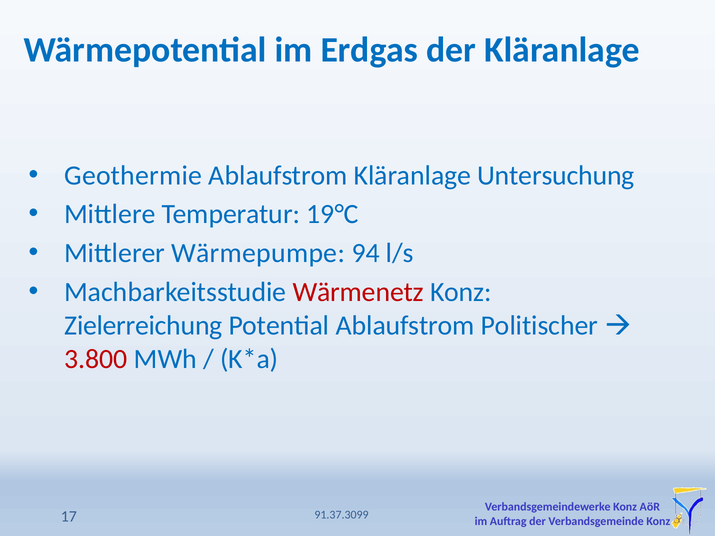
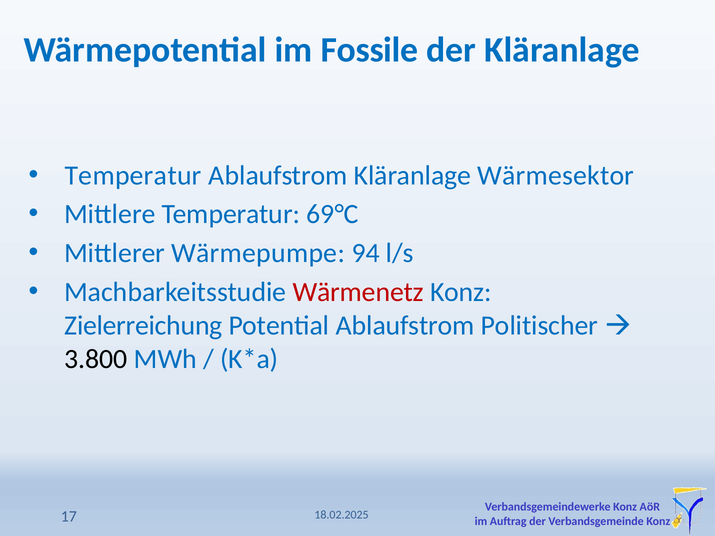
Erdgas: Erdgas -> Fossile (369, 50)
Geothermie: Geothermie -> Temperatur (133, 175)
Untersuchung: Untersuchung -> Wärmesektor (556, 175)
19°C: 19°C -> 69°C (333, 214)
3.800 colour: red -> black (96, 359)
91.37.3099: 91.37.3099 -> 18.02.2025 (342, 515)
